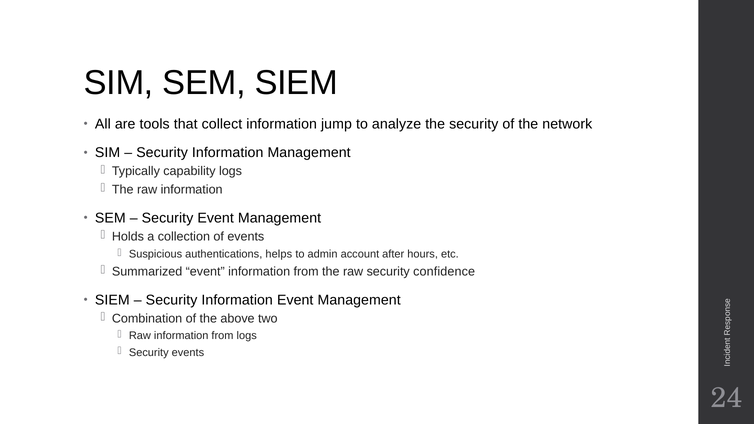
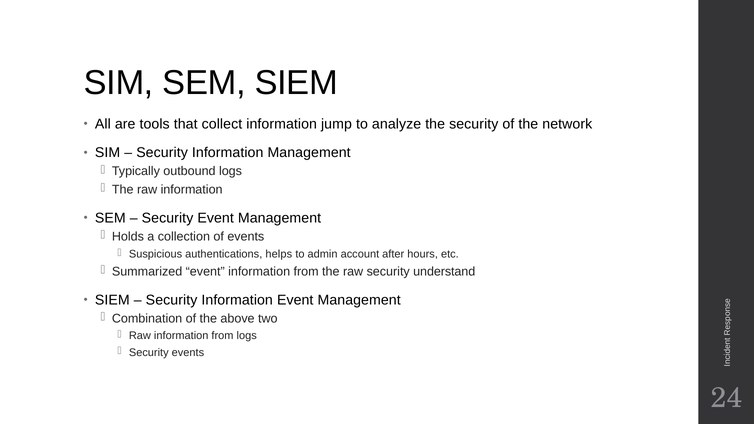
capability: capability -> outbound (189, 171)
confidence: confidence -> understand (444, 272)
